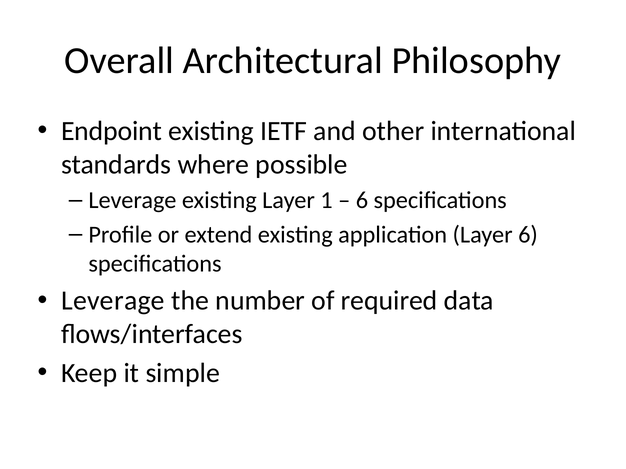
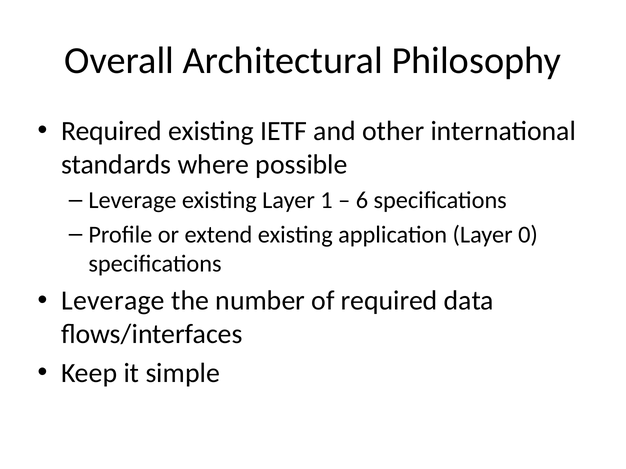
Endpoint: Endpoint -> Required (112, 131)
Layer 6: 6 -> 0 (528, 235)
